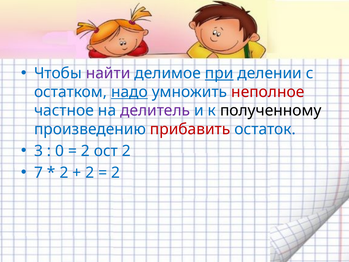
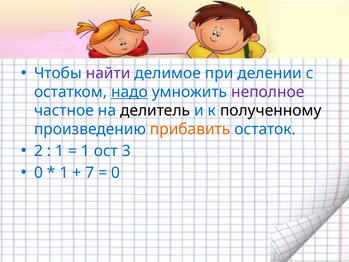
при underline: present -> none (219, 73)
неполное colour: red -> purple (268, 92)
делитель colour: purple -> black (155, 110)
прибавить colour: red -> orange (190, 129)
3: 3 -> 2 (38, 151)
0: 0 -> 1 (60, 151)
2: 2 -> 1 (85, 151)
ост 2: 2 -> 3 (126, 151)
7: 7 -> 0 (38, 173)
2: 2 -> 1 (64, 173)
2: 2 -> 7 (90, 173)
2: 2 -> 0 (116, 173)
